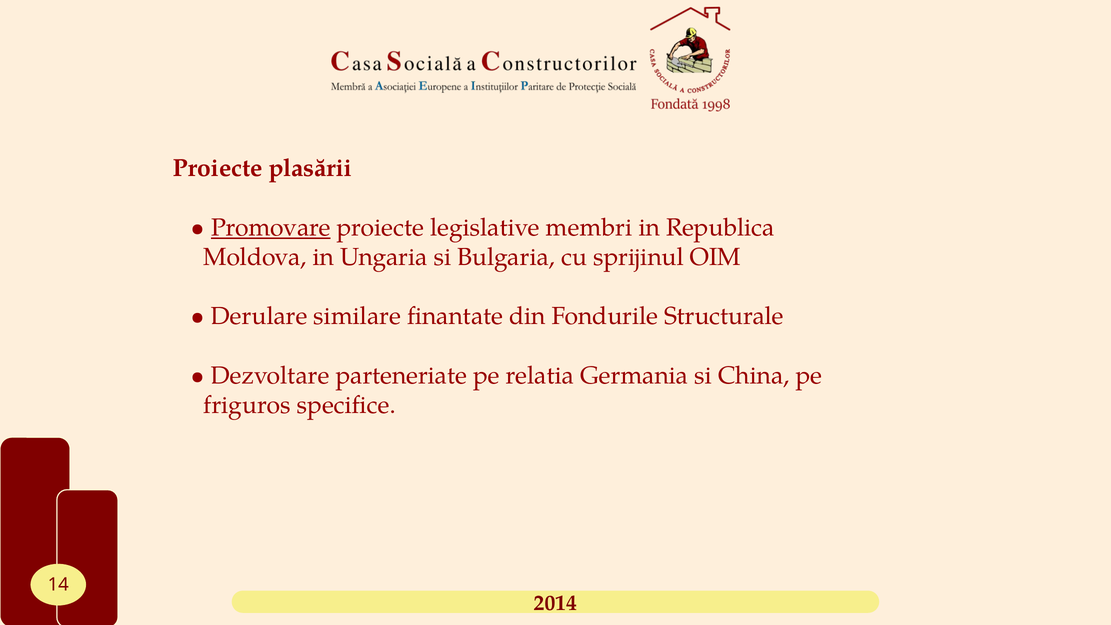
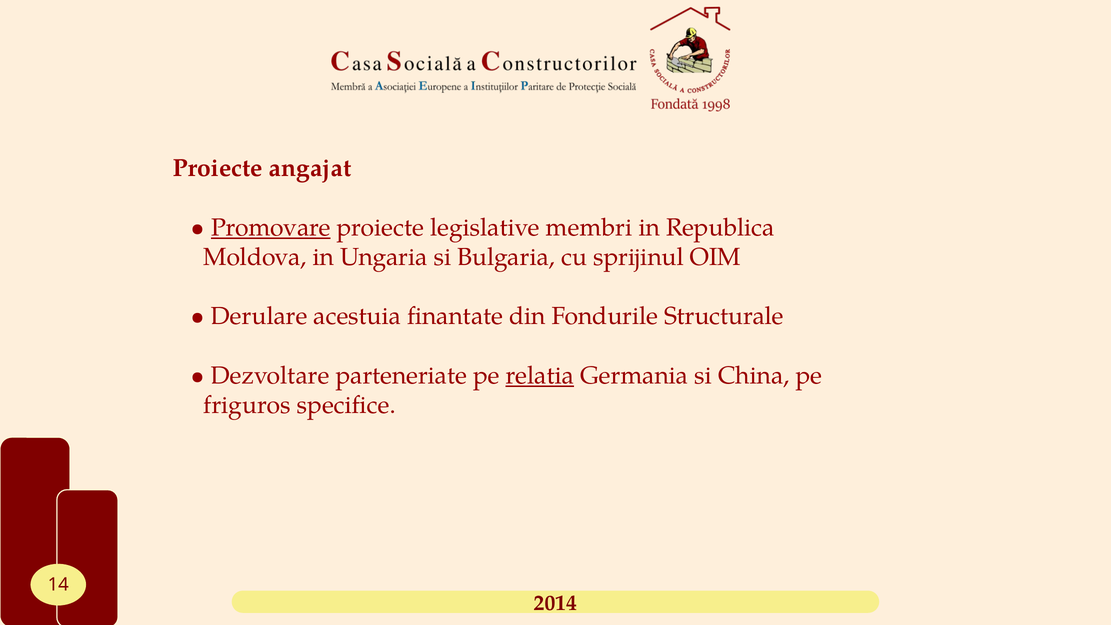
plasării: plasării -> angajat (310, 168)
similare: similare -> acestuia (357, 316)
relatia underline: none -> present (540, 376)
